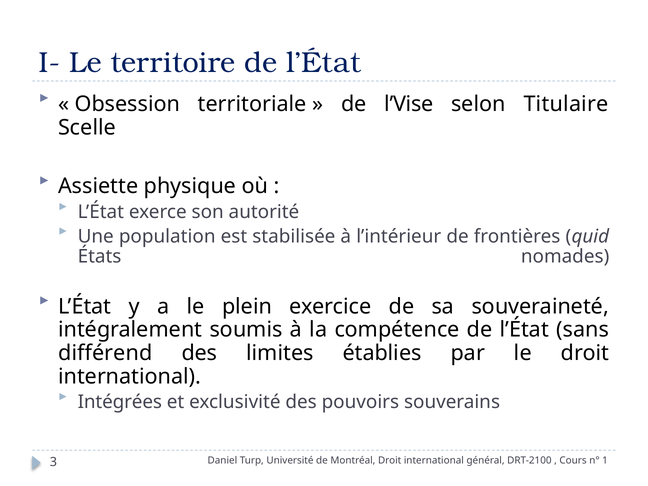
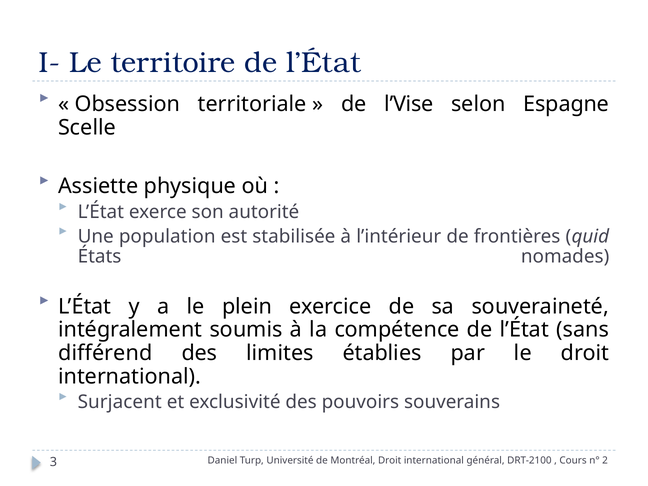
Titulaire: Titulaire -> Espagne (566, 104)
Intégrées: Intégrées -> Surjacent (120, 402)
1: 1 -> 2 (605, 460)
